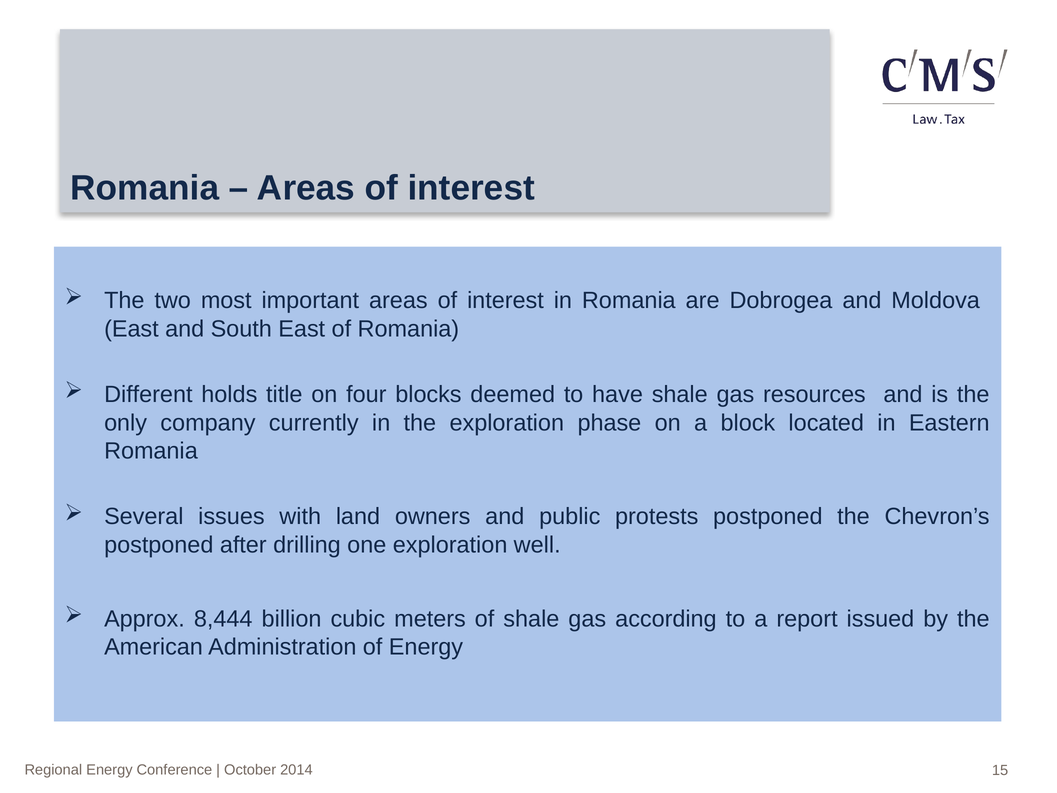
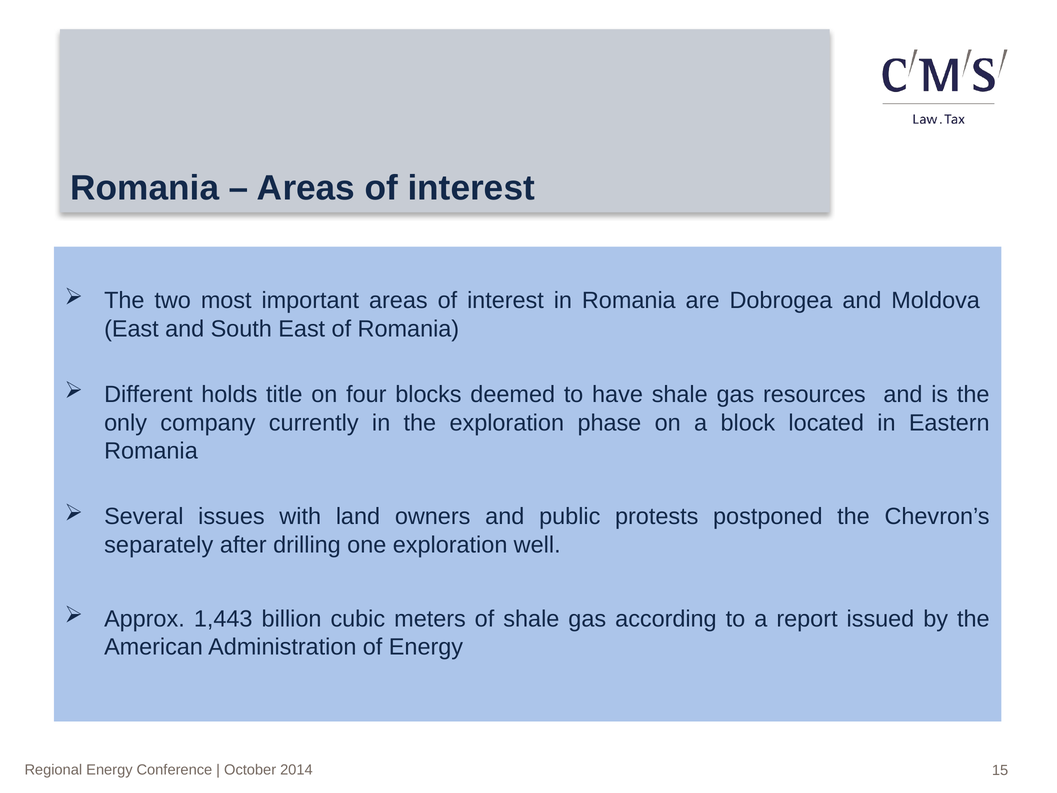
postponed: postponed -> separately (159, 545)
8,444: 8,444 -> 1,443 (223, 619)
